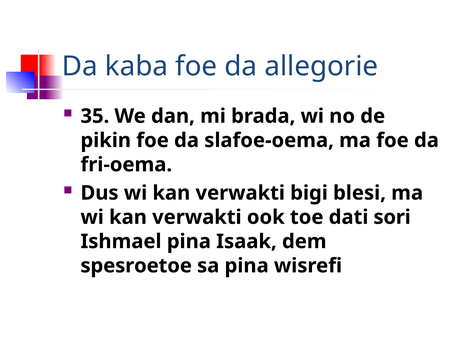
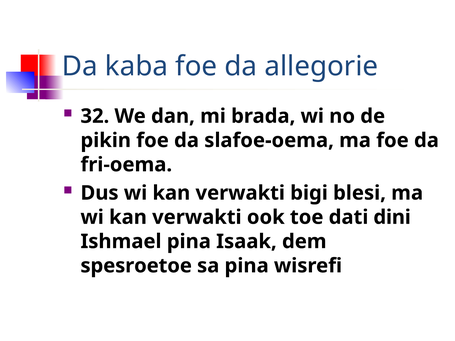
35: 35 -> 32 (95, 116)
sori: sori -> dini (392, 217)
